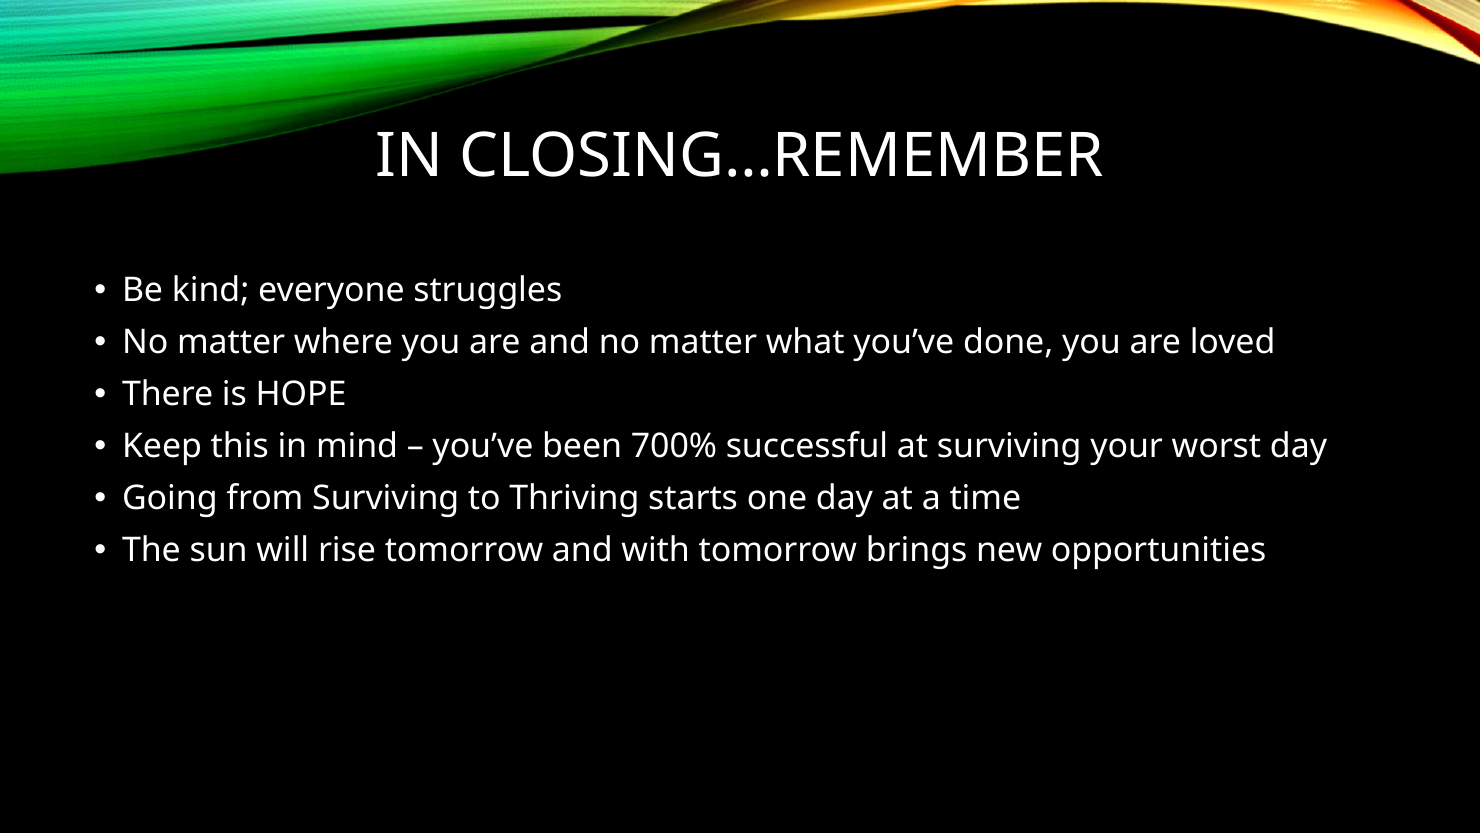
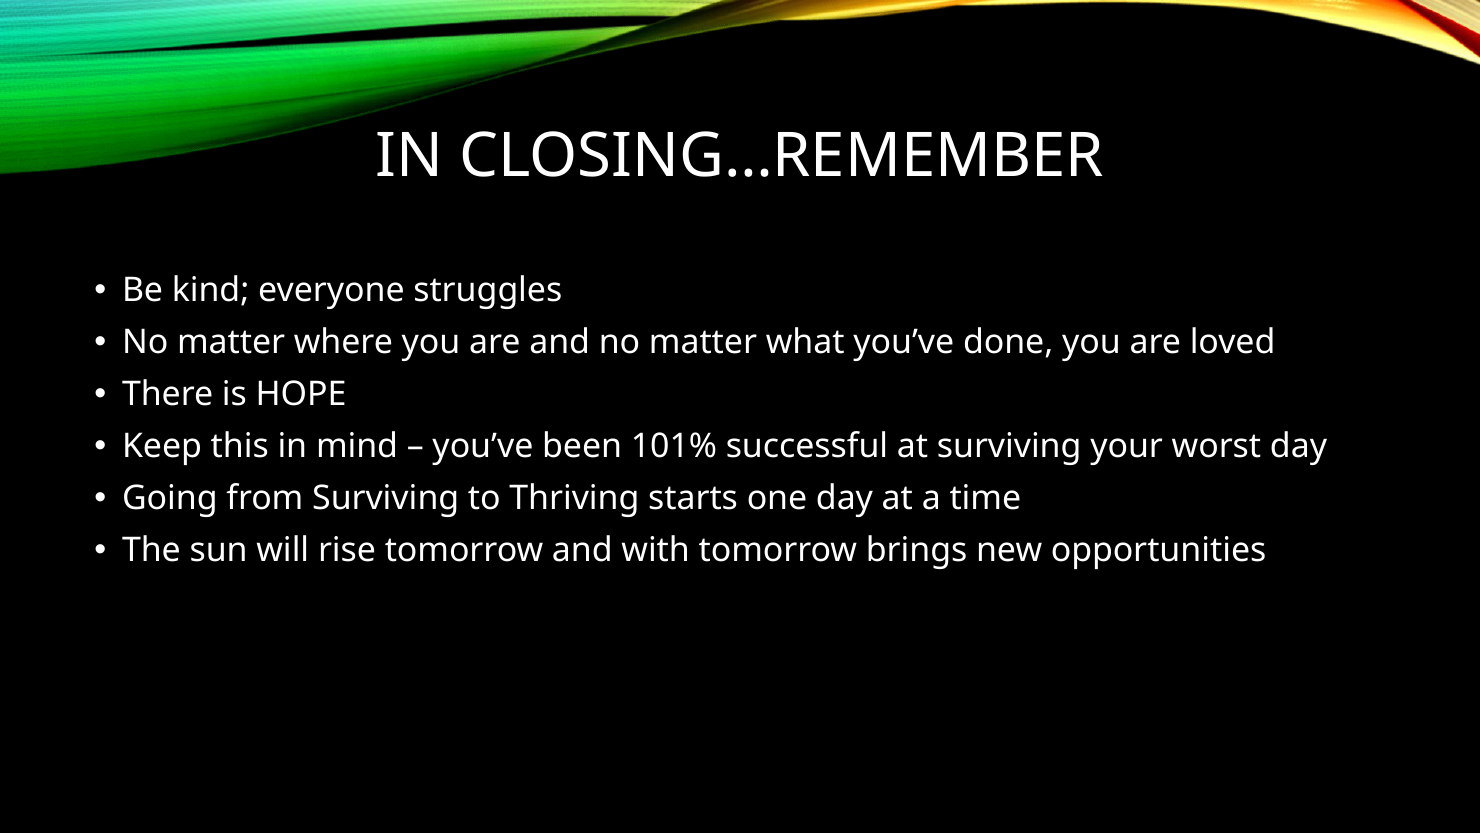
700%: 700% -> 101% (674, 446)
